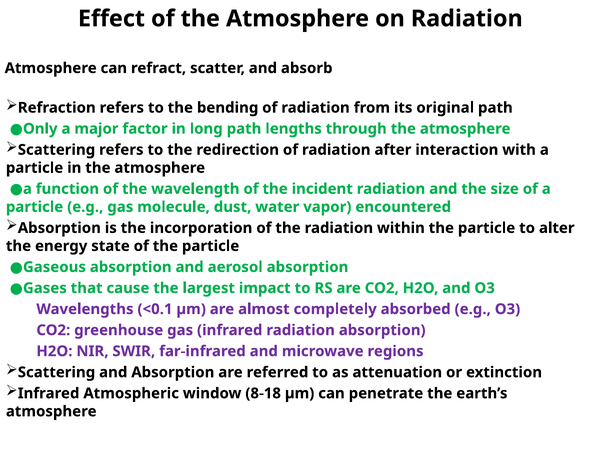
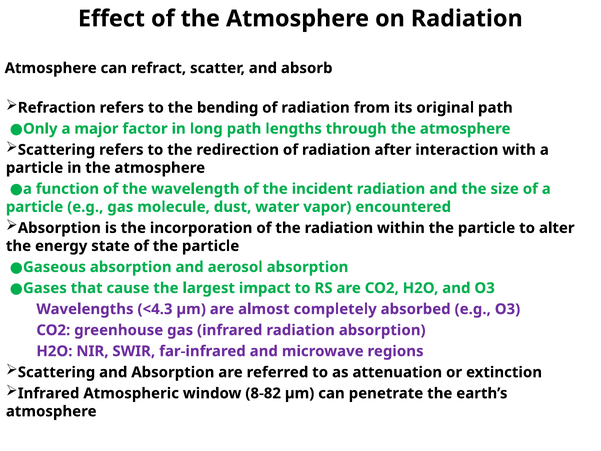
<0.1: <0.1 -> <4.3 (155, 309)
8-18: 8-18 -> 8-82 (263, 393)
